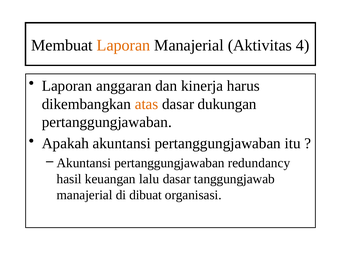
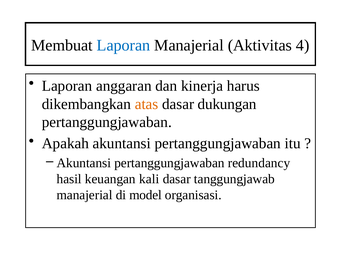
Laporan colour: orange -> blue (123, 45)
lalu: lalu -> kali (149, 179)
dibuat: dibuat -> model (146, 195)
